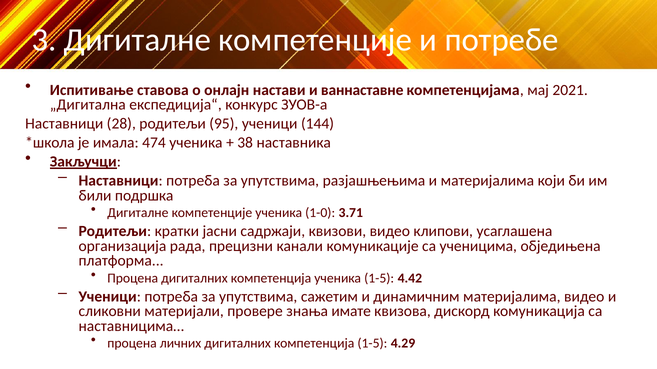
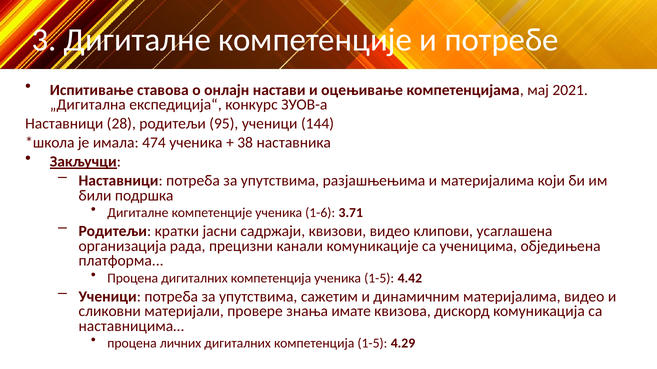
ваннаставне: ваннаставне -> оцењивање (362, 90)
1-0: 1-0 -> 1-6 (320, 213)
